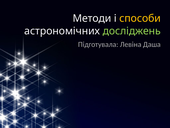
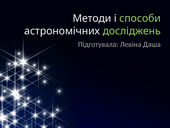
способи colour: yellow -> light green (140, 18)
